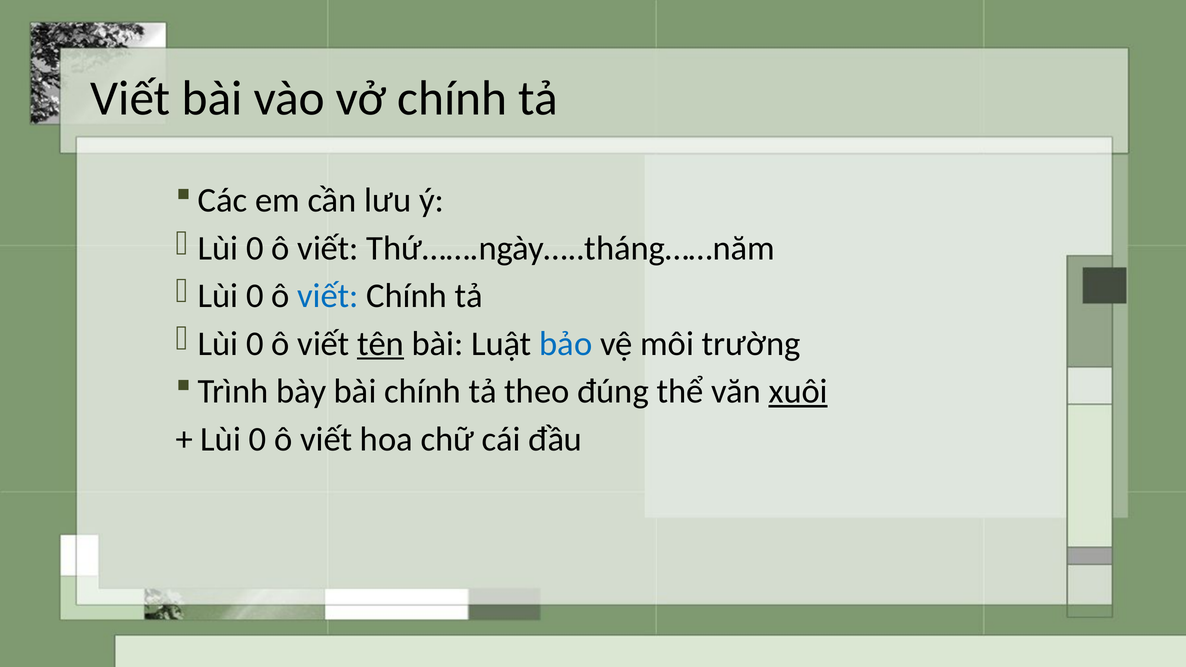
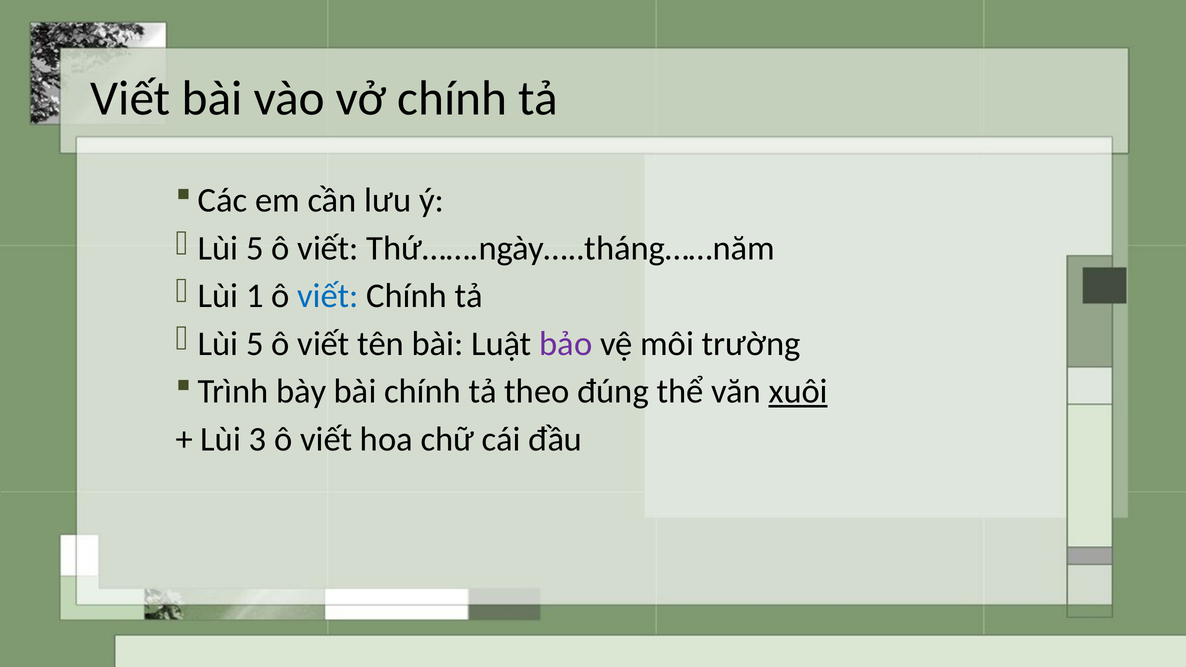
0: 0 -> 5 (255, 248)
0: 0 -> 1 (255, 296)
0: 0 -> 5 (255, 344)
tên underline: present -> none (381, 344)
bảo colour: blue -> purple (566, 344)
0: 0 -> 3 (258, 439)
